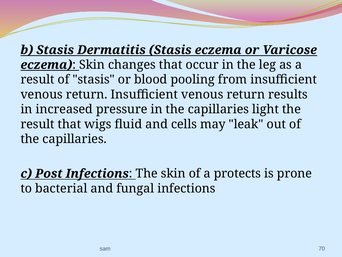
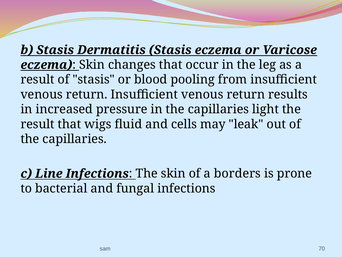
Post: Post -> Line (49, 173)
protects: protects -> borders (237, 173)
